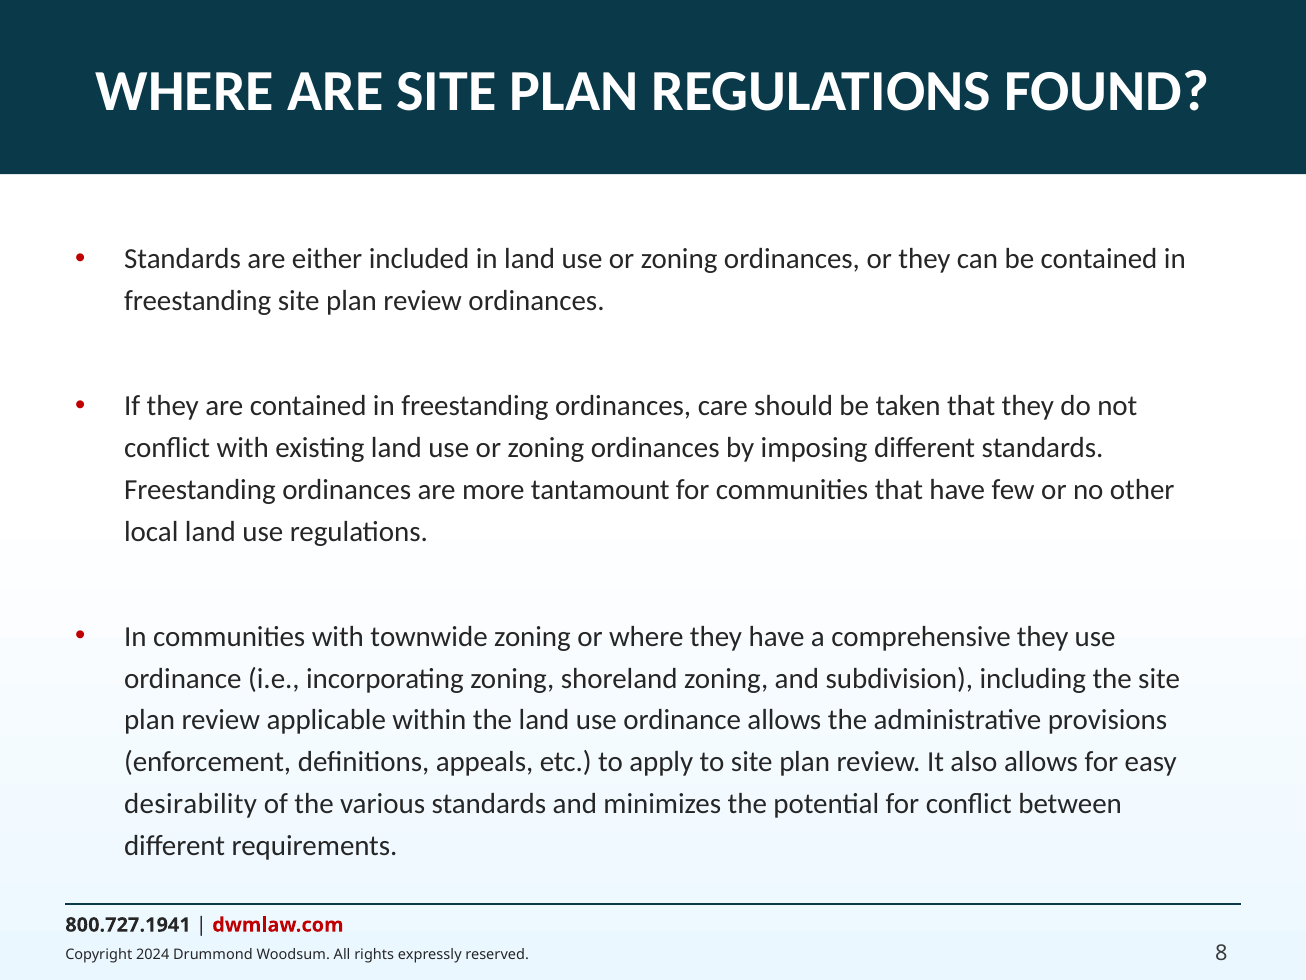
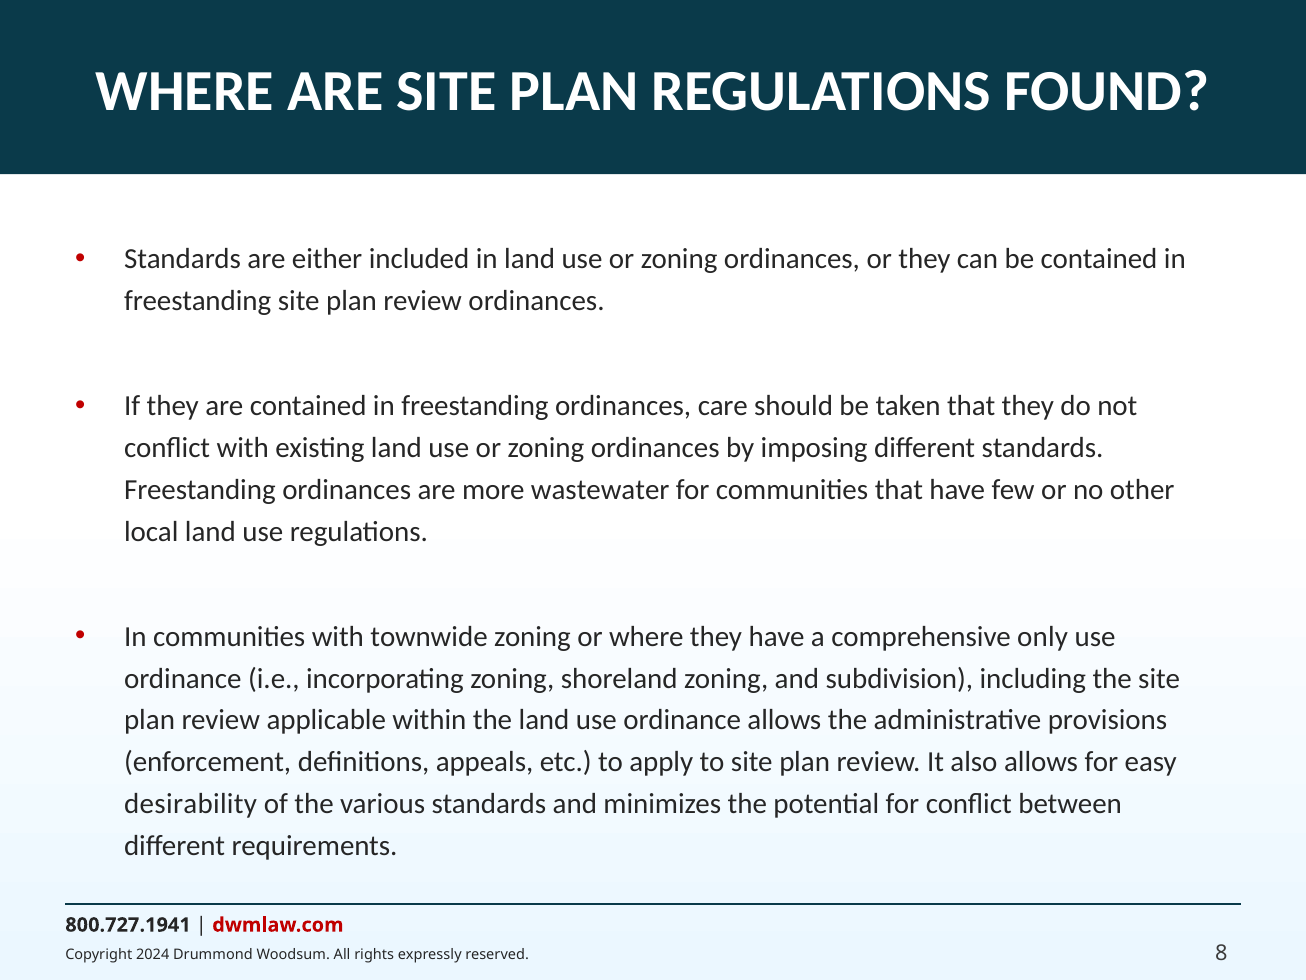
tantamount: tantamount -> wastewater (600, 489)
comprehensive they: they -> only (1043, 637)
